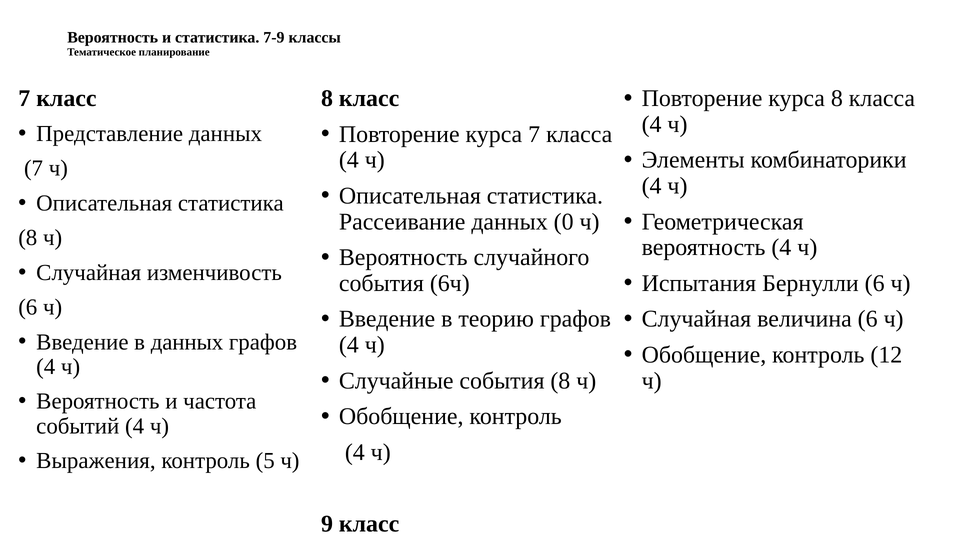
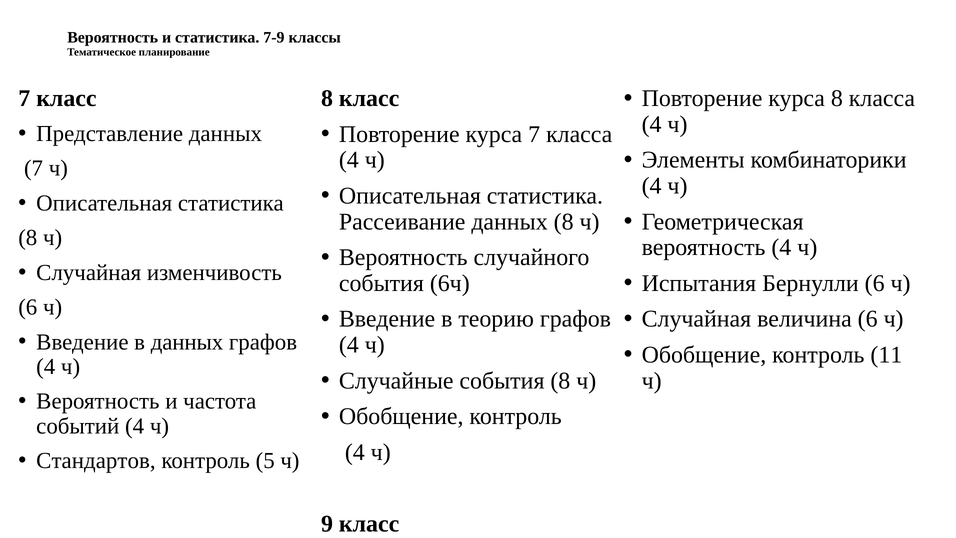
данных 0: 0 -> 8 (564, 222)
12: 12 -> 11 (886, 355)
Выражения: Выражения -> Стандартов (96, 461)
